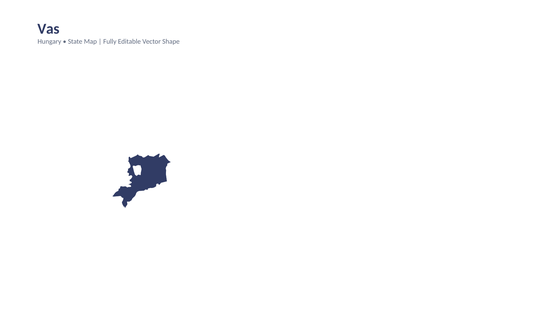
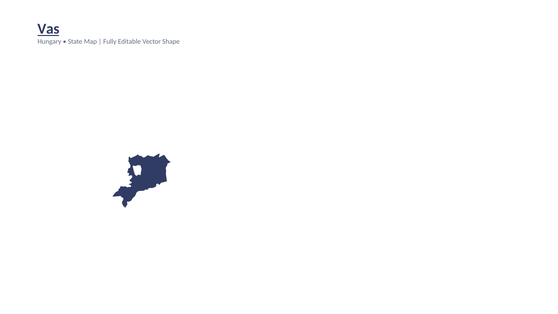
Vas underline: none -> present (48, 29)
